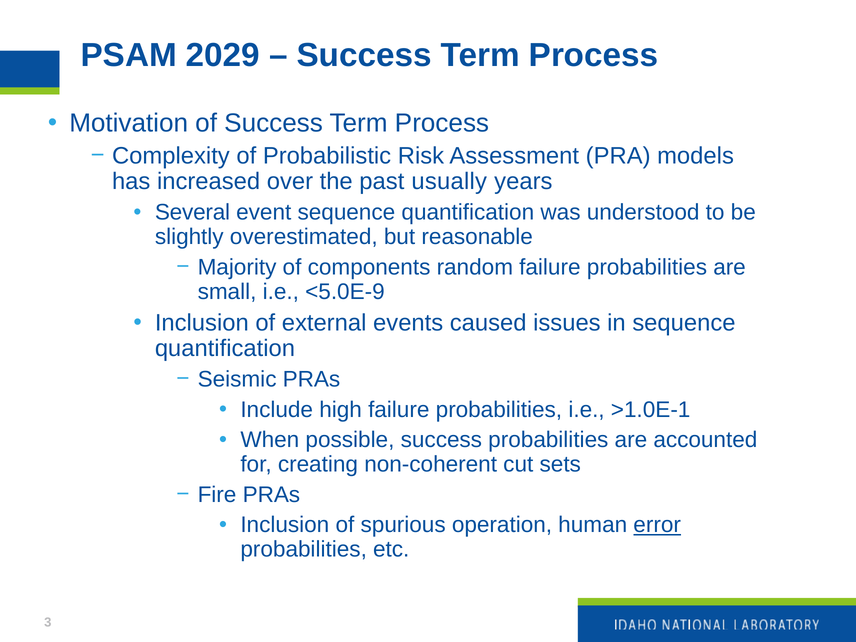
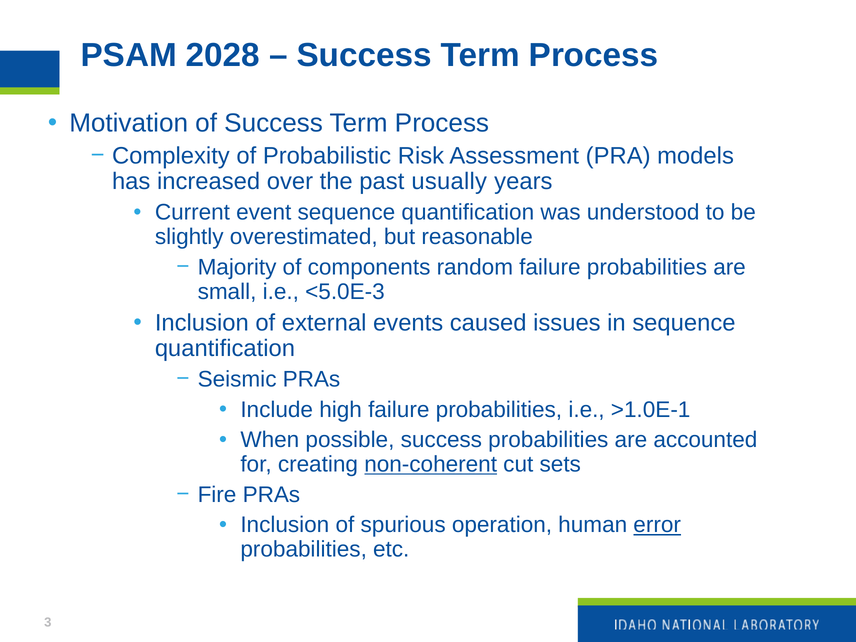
2029: 2029 -> 2028 (223, 55)
Several: Several -> Current (192, 213)
<5.0E-9: <5.0E-9 -> <5.0E-3 (345, 292)
non-coherent underline: none -> present (431, 464)
